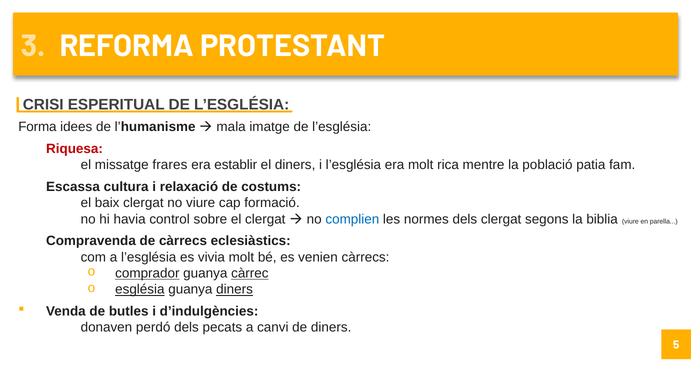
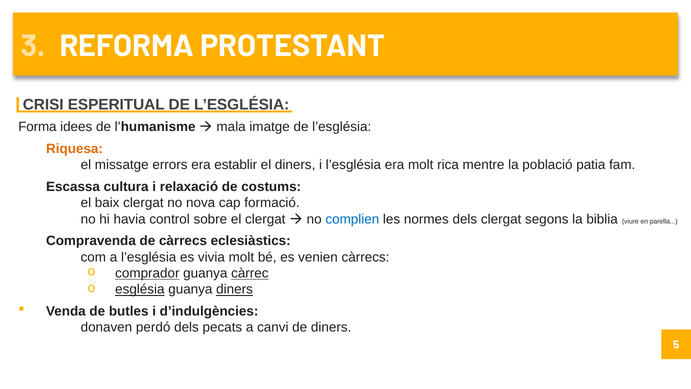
Riquesa colour: red -> orange (75, 149)
frares: frares -> errors (170, 165)
no viure: viure -> nova (201, 203)
